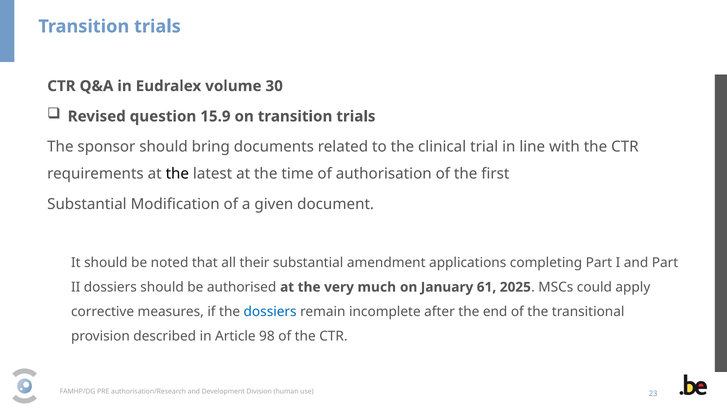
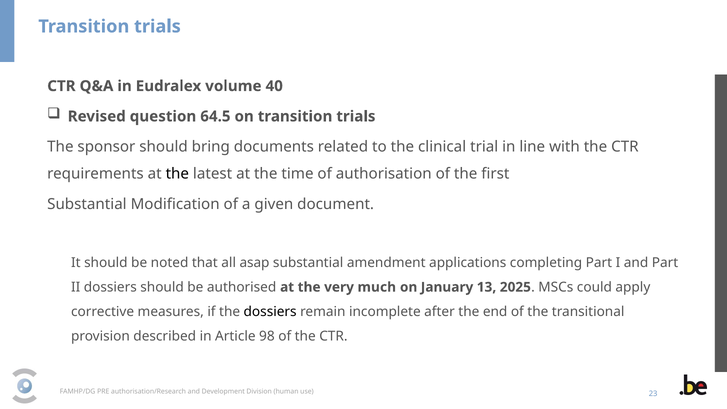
30: 30 -> 40 (274, 86)
15.9: 15.9 -> 64.5 (215, 116)
their: their -> asap (255, 263)
61: 61 -> 13 (486, 287)
dossiers colour: blue -> black (270, 312)
